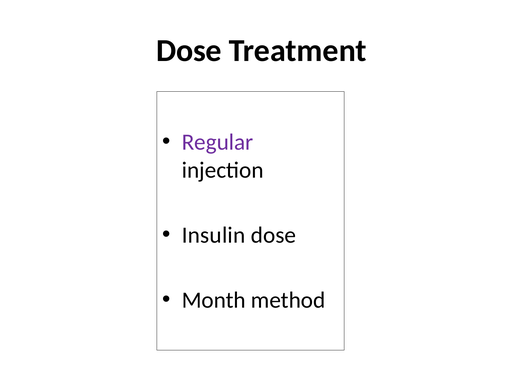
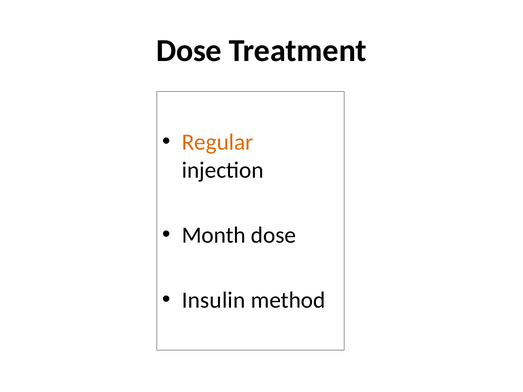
Regular colour: purple -> orange (218, 142)
Insulin: Insulin -> Month (214, 235)
Month: Month -> Insulin (214, 300)
